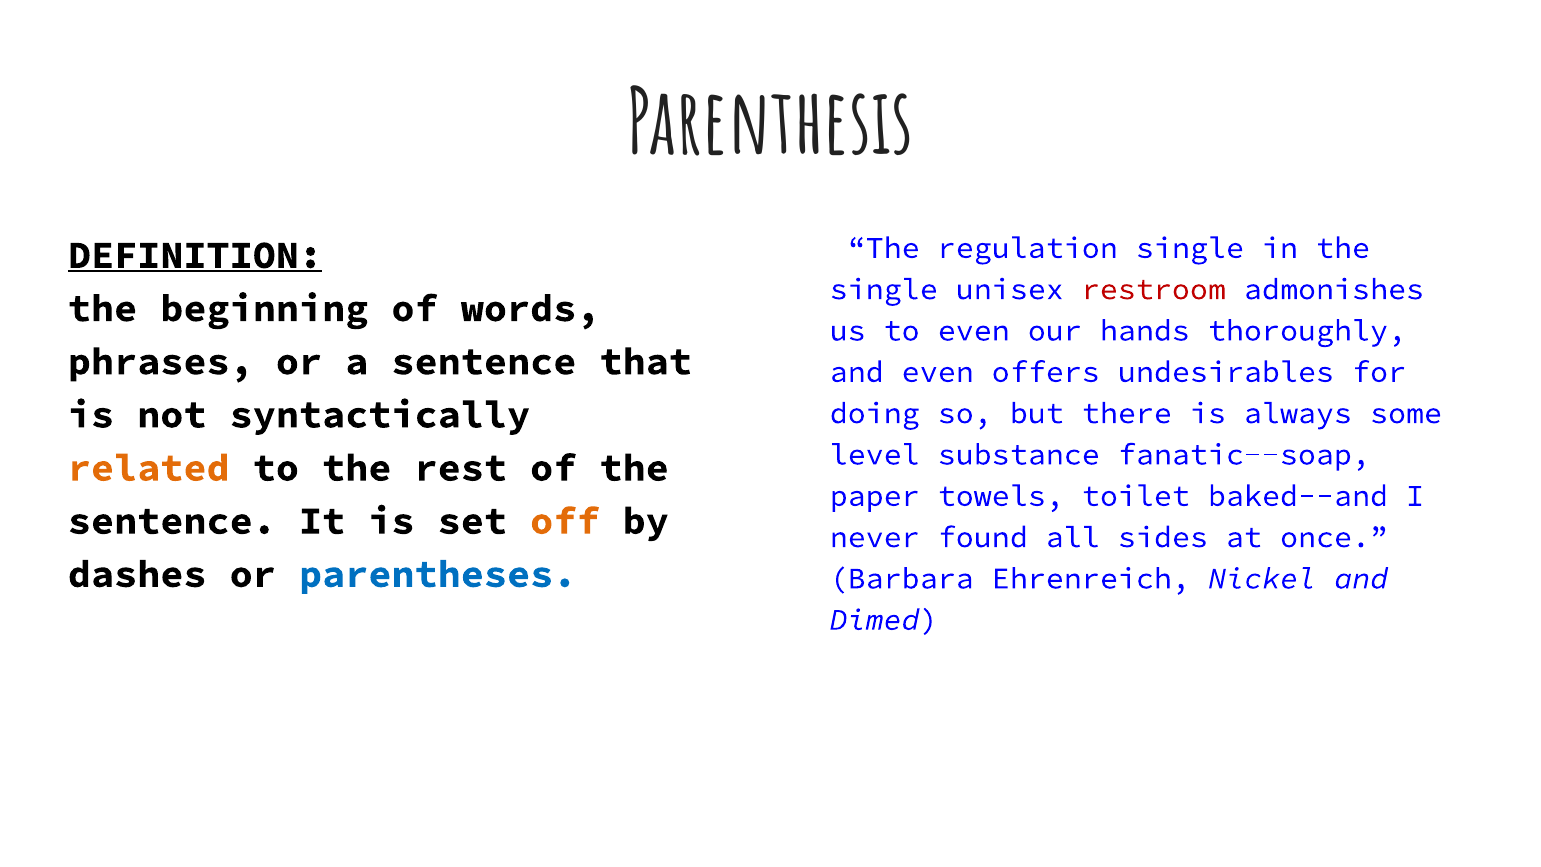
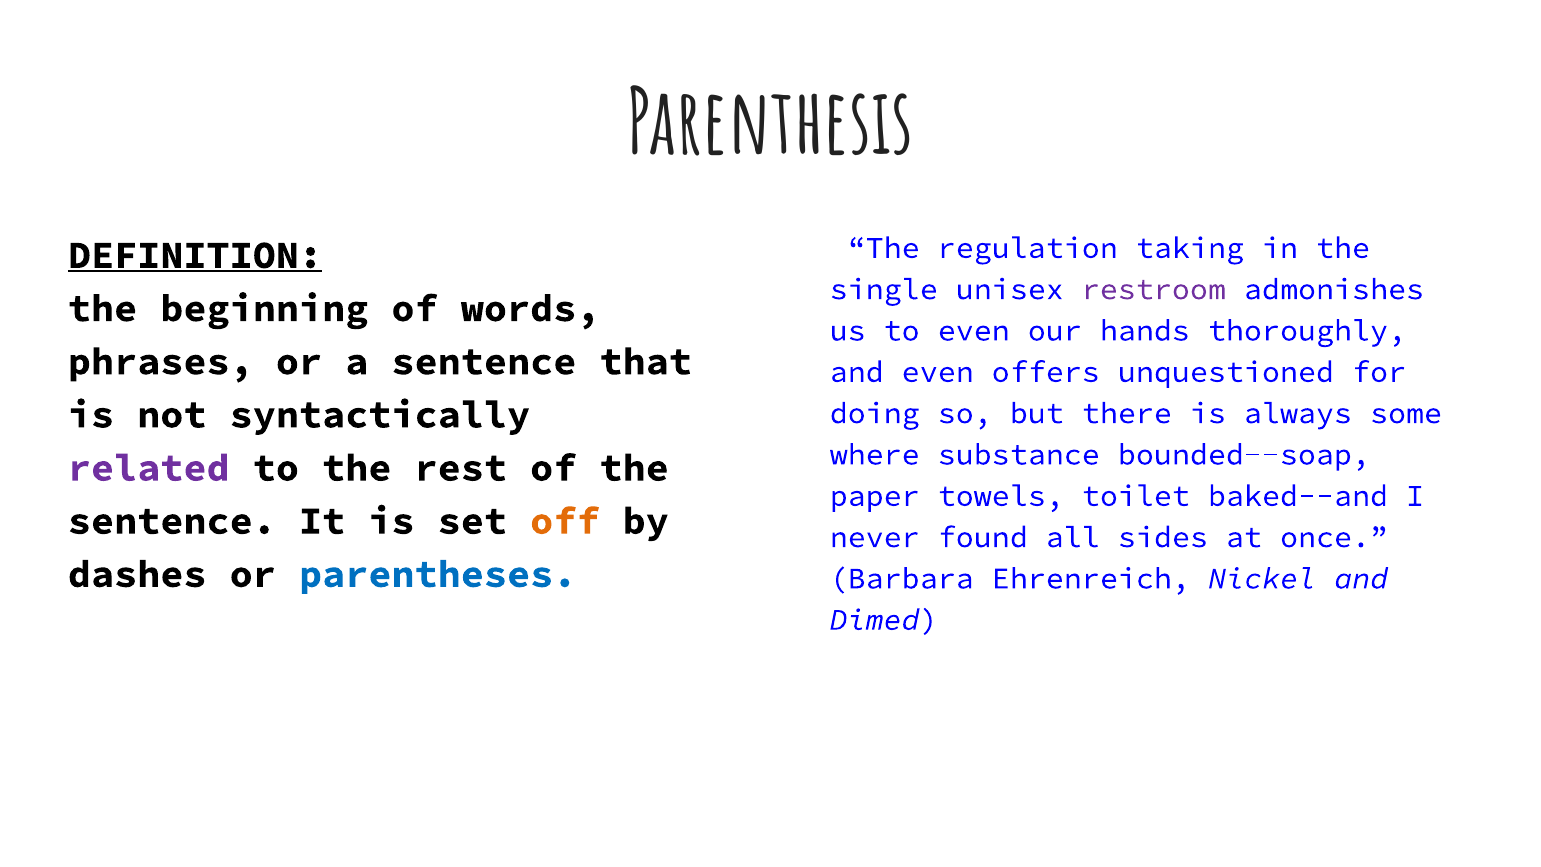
regulation single: single -> taking (1190, 248)
restroom colour: red -> purple (1154, 289)
undesirables: undesirables -> unquestioned (1226, 372)
level: level -> where (875, 454)
fanatic--soap: fanatic--soap -> bounded--soap (1244, 454)
related colour: orange -> purple (149, 468)
